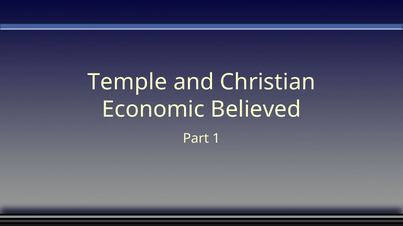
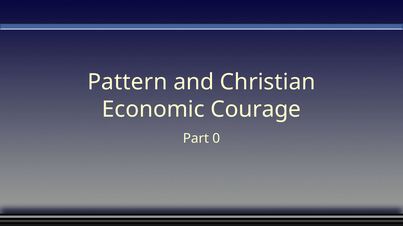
Temple: Temple -> Pattern (127, 82)
Believed: Believed -> Courage (256, 110)
1: 1 -> 0 (216, 139)
